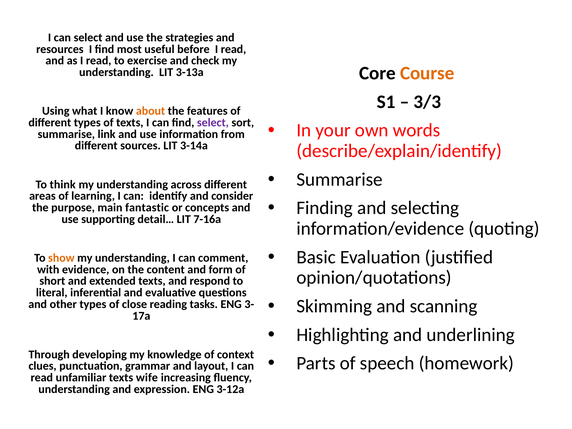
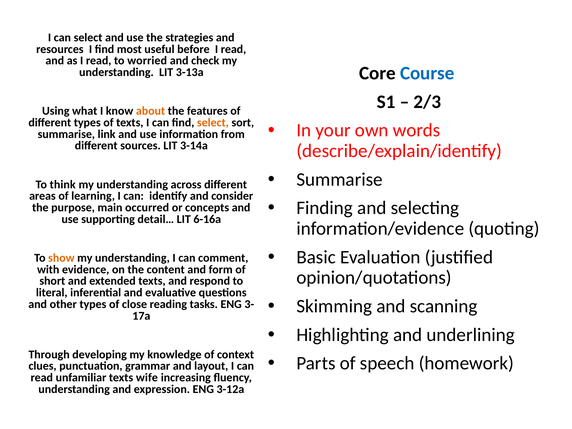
exercise: exercise -> worried (147, 61)
Course colour: orange -> blue (427, 73)
3/3: 3/3 -> 2/3 (427, 102)
select colour: purple -> orange (213, 123)
fantastic: fantastic -> occurred (147, 208)
7-16a: 7-16a -> 6-16a (207, 219)
